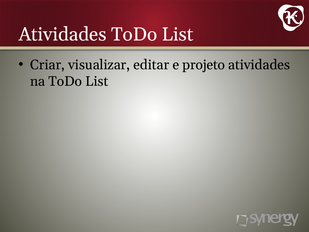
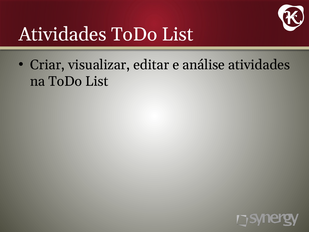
projeto: projeto -> análise (204, 65)
